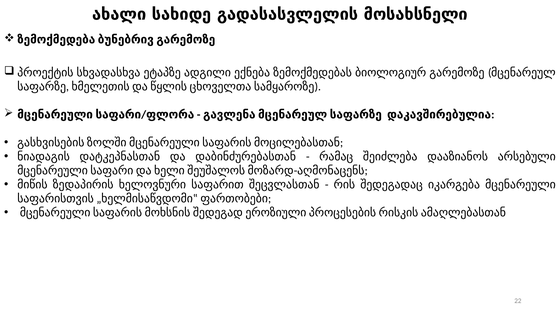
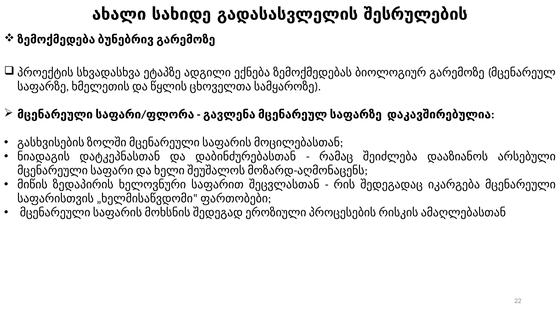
მოსახსნელი: მოსახსნელი -> შესრულების (416, 14)
